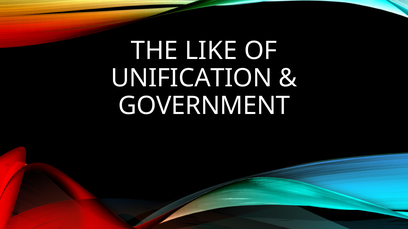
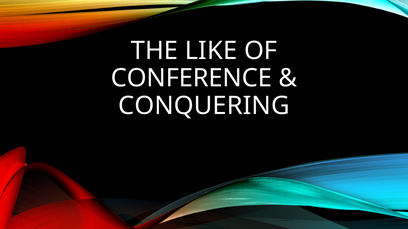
UNIFICATION: UNIFICATION -> CONFERENCE (191, 78)
GOVERNMENT: GOVERNMENT -> CONQUERING (204, 106)
